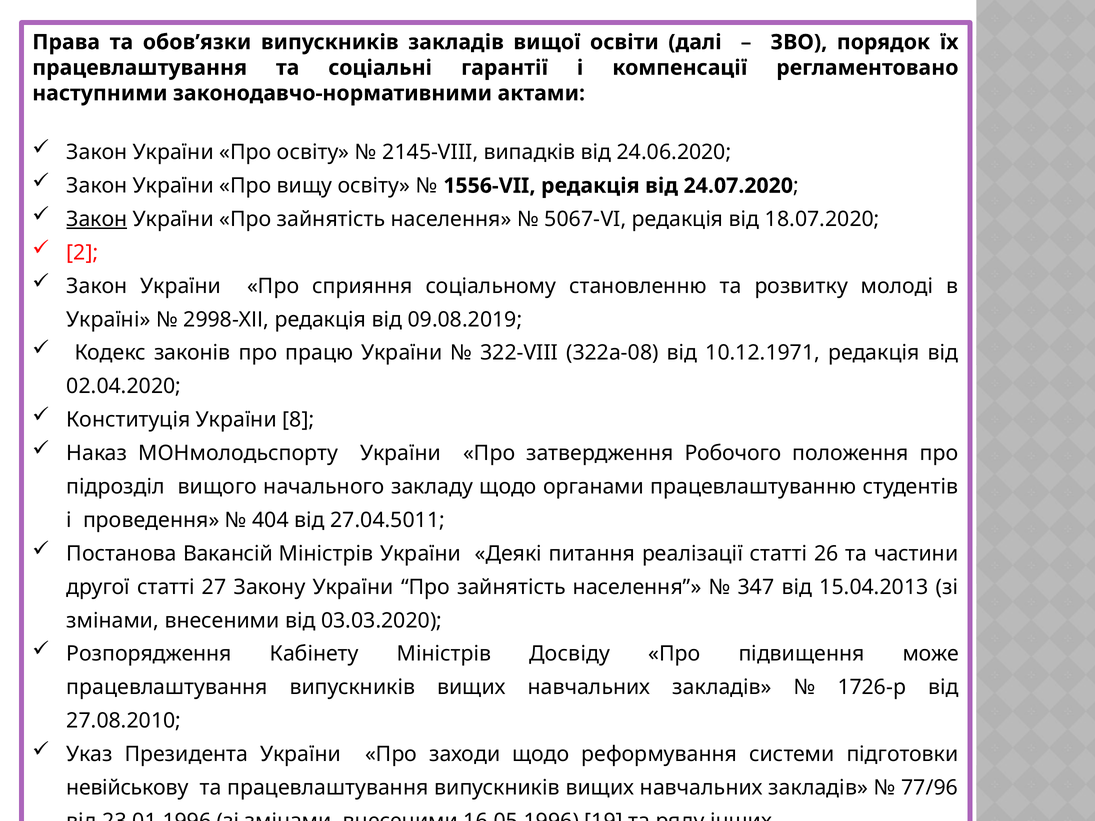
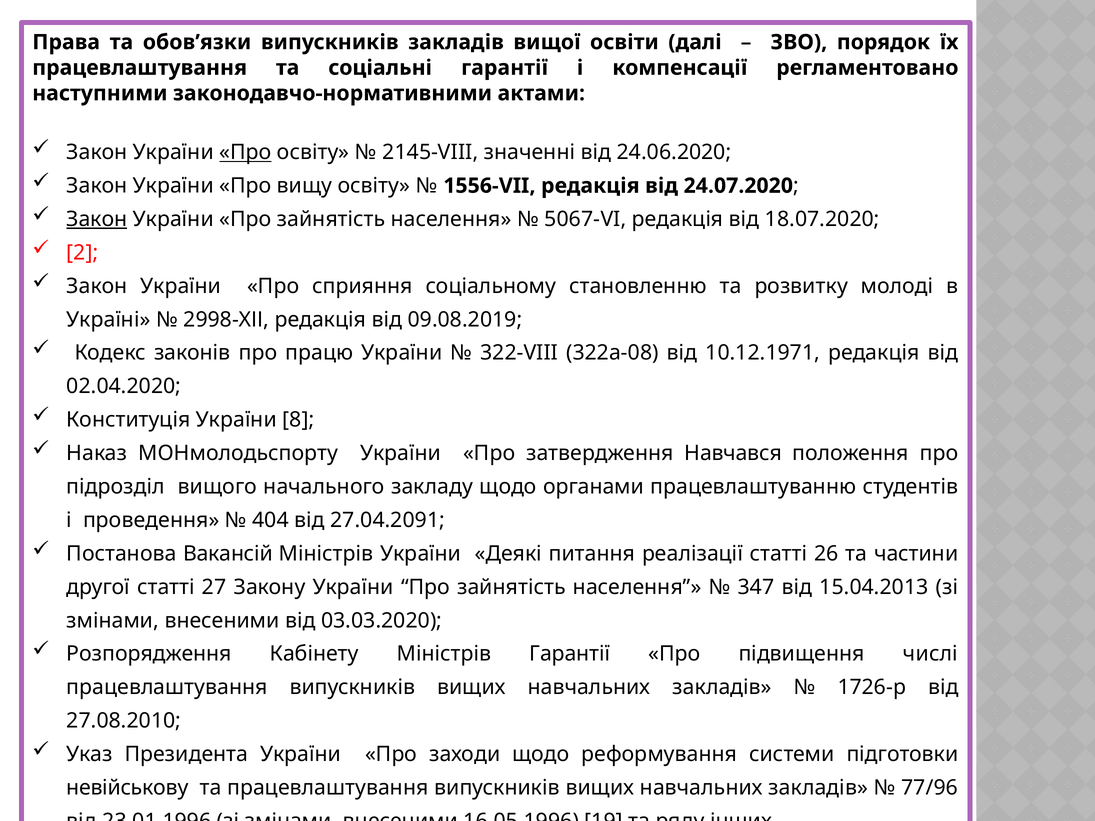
Про underline: none -> present (245, 152)
випадків: випадків -> значенні (529, 152)
Робочого: Робочого -> Навчався (733, 453)
27.04.5011: 27.04.5011 -> 27.04.2091 (388, 520)
Міністрів Досвіду: Досвіду -> Гарантії (570, 654)
може: може -> числі (930, 654)
